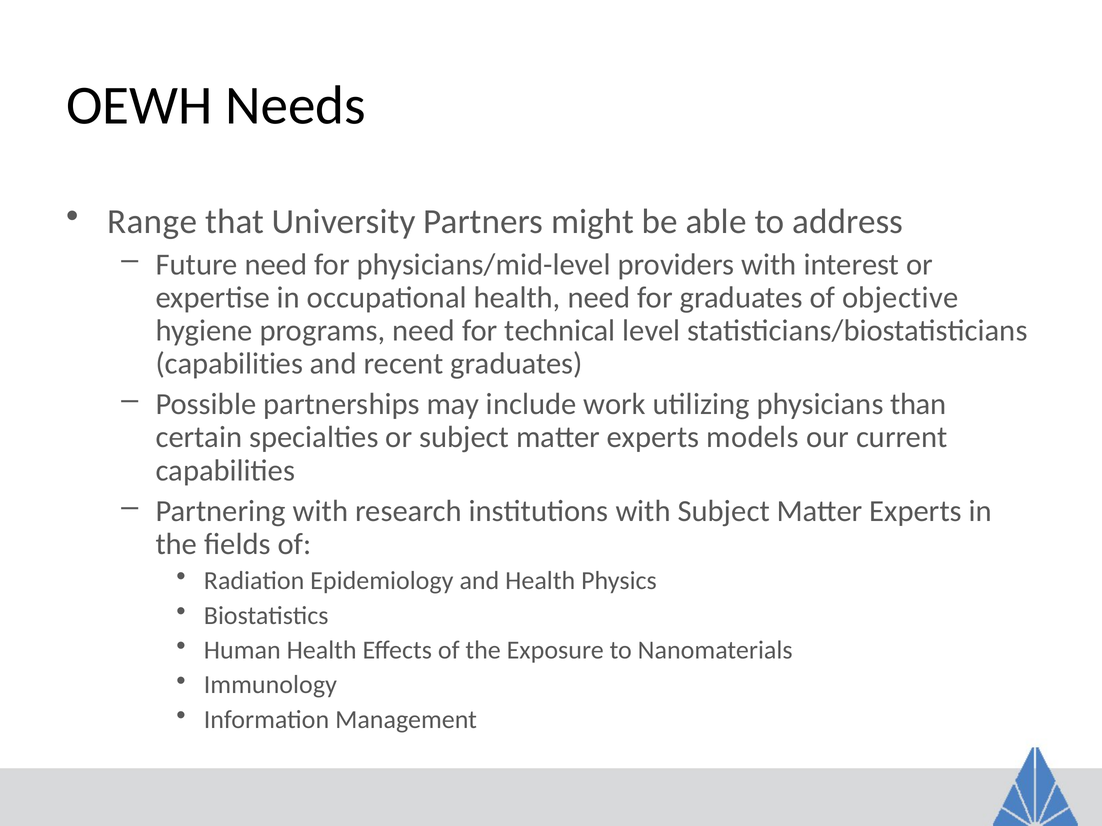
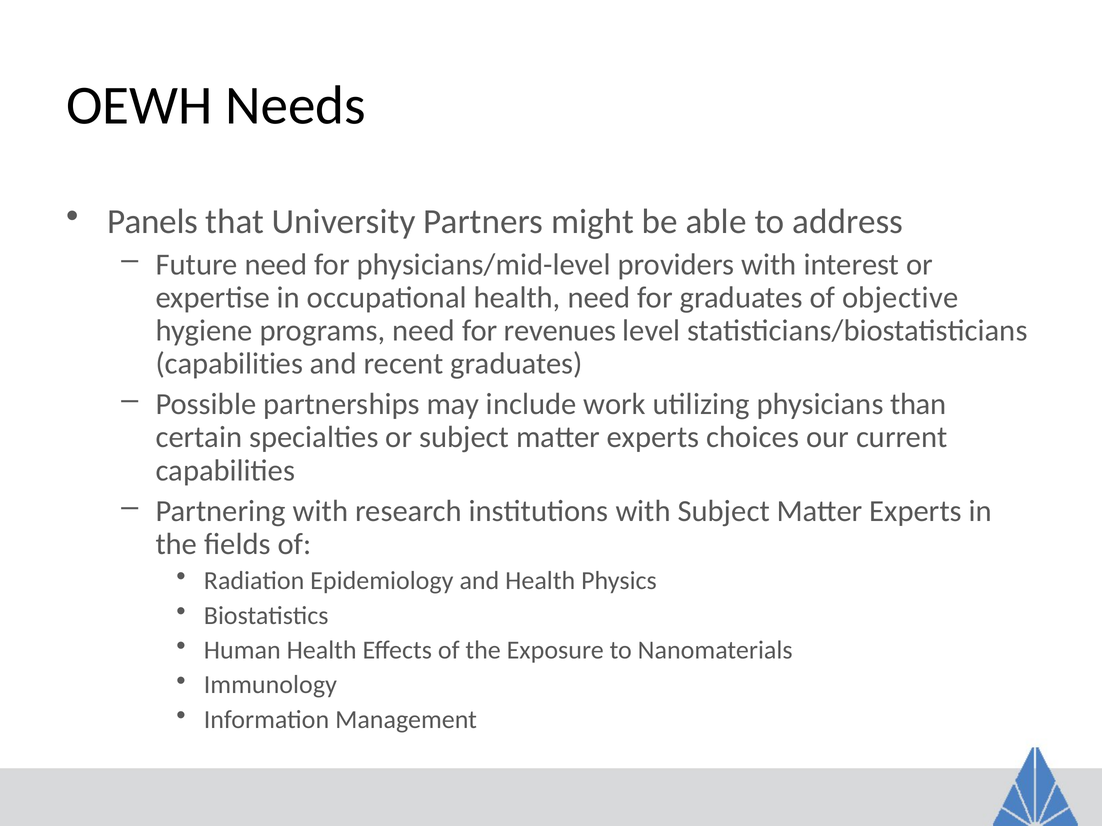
Range: Range -> Panels (153, 222)
technical: technical -> revenues (560, 331)
models: models -> choices (753, 438)
